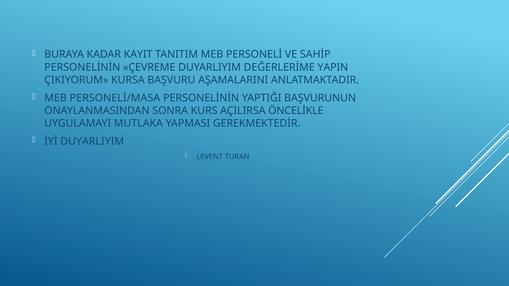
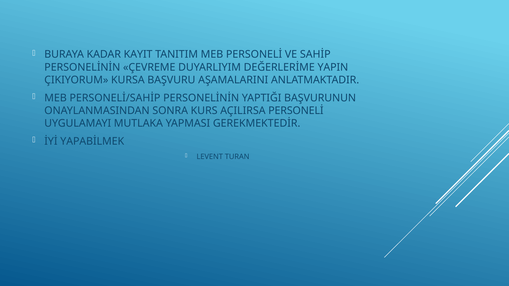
PERSONELİ/MASA: PERSONELİ/MASA -> PERSONELİ/SAHİP (115, 98)
AÇILIRSA ÖNCELİKLE: ÖNCELİKLE -> PERSONELİ (296, 111)
İYİ DUYARLIYIM: DUYARLIYIM -> YAPABİLMEK (92, 142)
